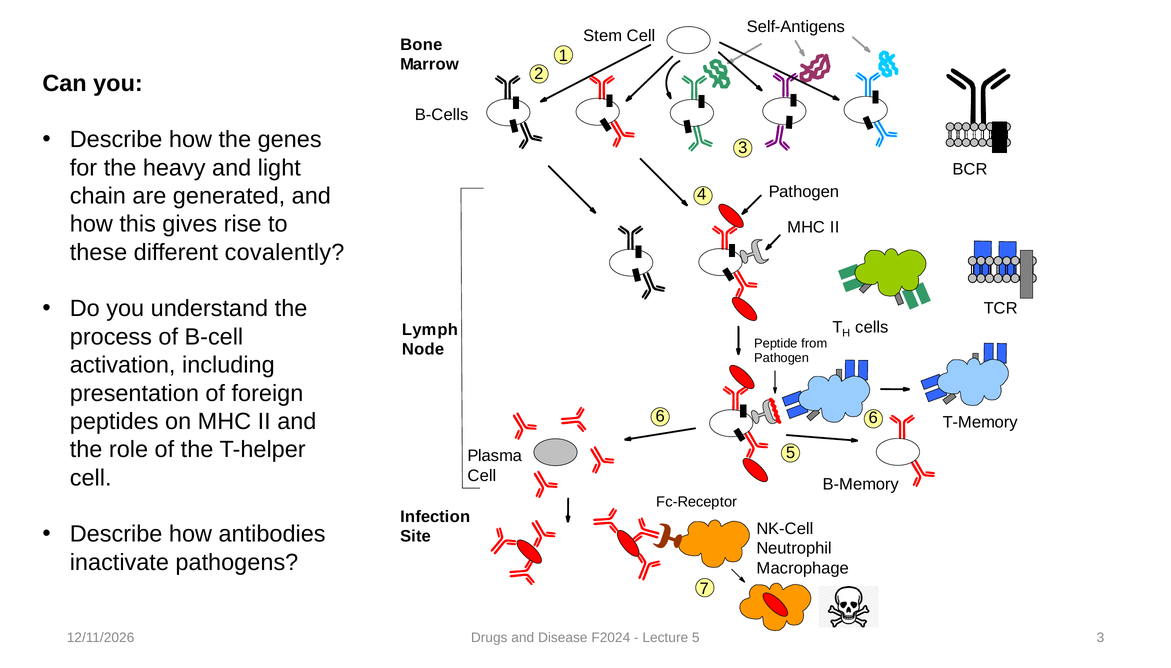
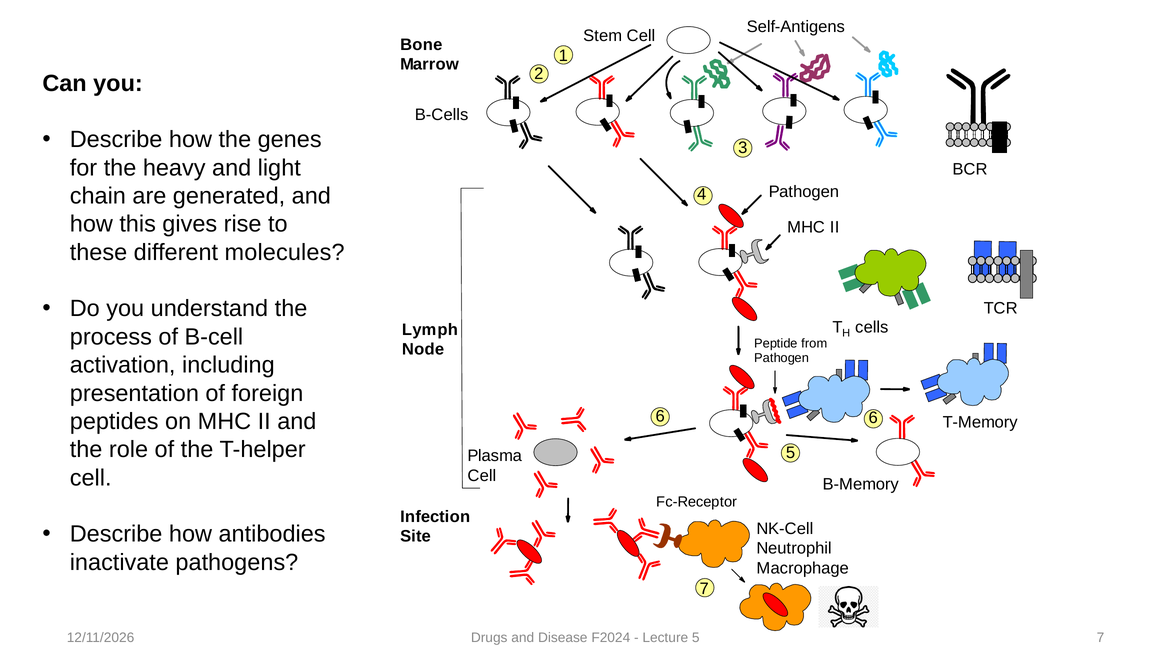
covalently: covalently -> molecules (285, 252)
Lecture 5 3: 3 -> 7 (1100, 638)
